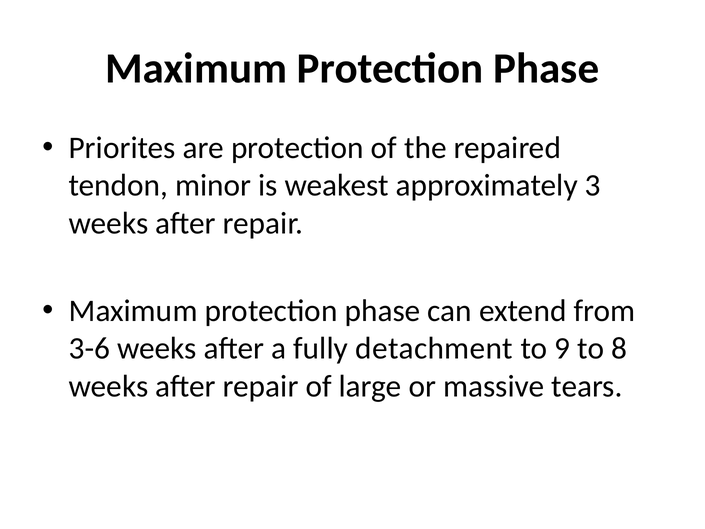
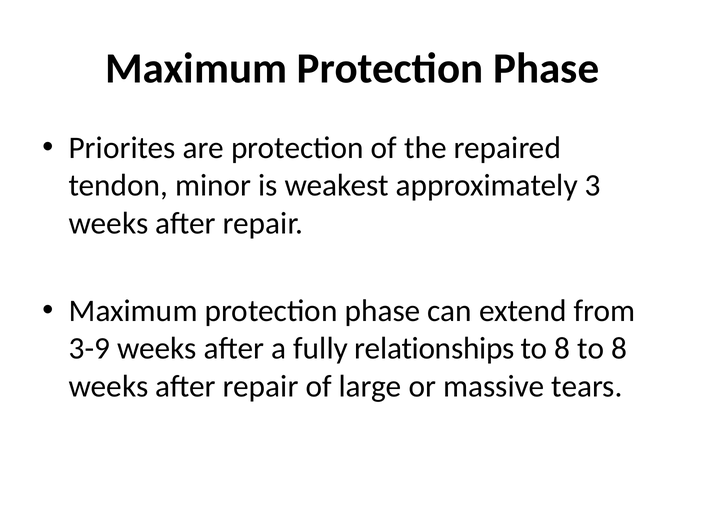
3-6: 3-6 -> 3-9 (89, 348)
detachment: detachment -> relationships (434, 348)
9: 9 -> 8 (562, 348)
